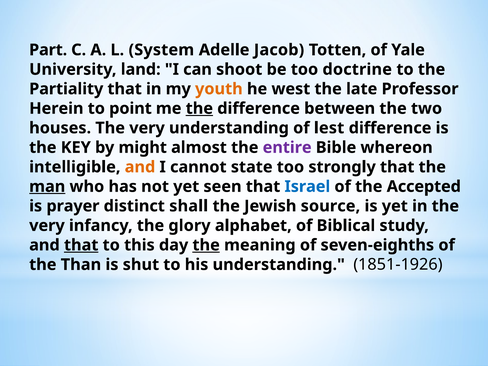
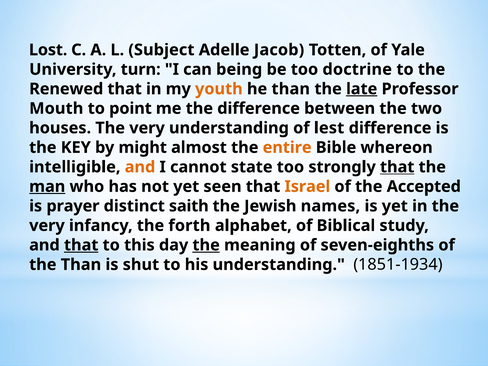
Part: Part -> Lost (48, 50)
System: System -> Subject (161, 50)
land: land -> turn (141, 69)
shoot: shoot -> being (239, 69)
Partiality: Partiality -> Renewed (66, 89)
he west: west -> than (291, 89)
late underline: none -> present (362, 89)
Herein: Herein -> Mouth (56, 108)
the underline: present -> none (199, 108)
entire colour: purple -> orange (287, 147)
that underline: none -> present (397, 167)
Israel colour: blue -> orange (307, 187)
shall: shall -> saith (189, 206)
source: source -> names (330, 206)
glory: glory -> forth (189, 226)
1851-1926: 1851-1926 -> 1851-1934 (398, 265)
